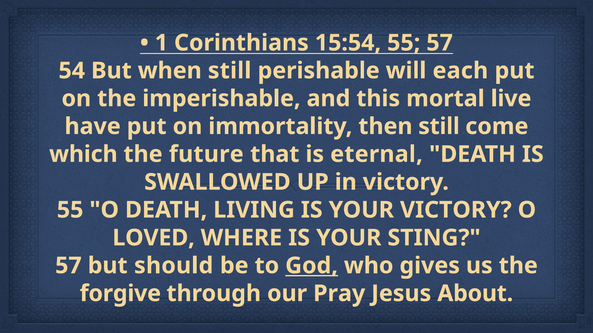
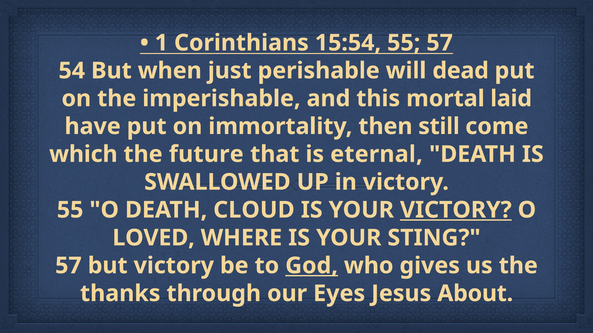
when still: still -> just (230, 71)
each: each -> dead (461, 71)
live: live -> laid (511, 99)
LIVING: LIVING -> CLOUD (254, 210)
VICTORY underline: none -> present (456, 210)
but should: should -> victory (174, 266)
forgive: forgive -> thanks (120, 294)
Pray: Pray -> Eyes (339, 294)
